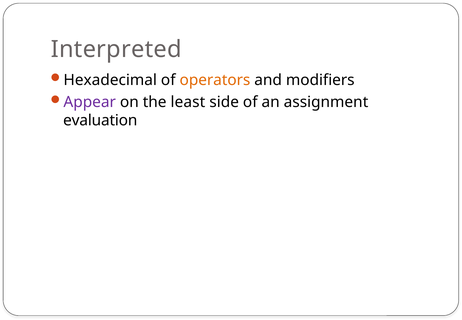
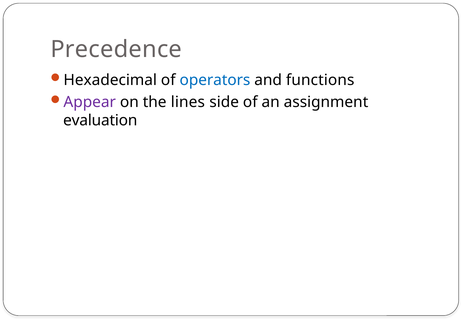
Interpreted: Interpreted -> Precedence (116, 49)
operators colour: orange -> blue (215, 80)
modifiers: modifiers -> functions (320, 80)
least: least -> lines (188, 102)
